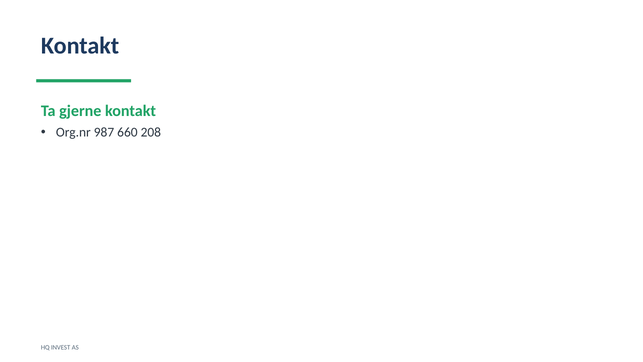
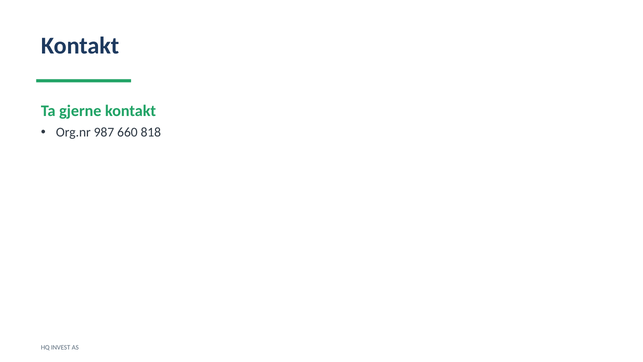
208: 208 -> 818 (151, 132)
